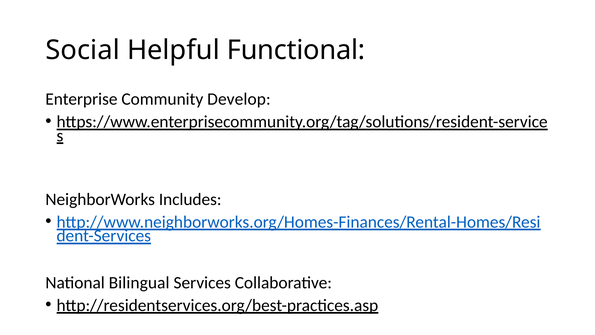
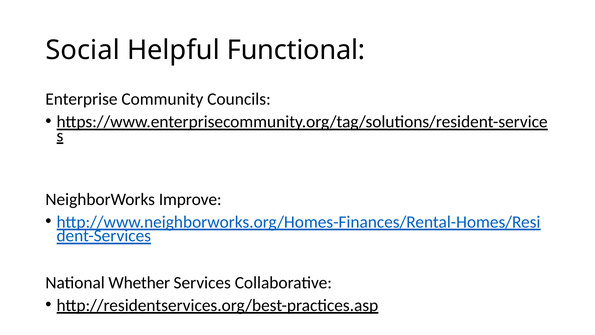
Develop: Develop -> Councils (239, 99)
Includes: Includes -> Improve (190, 199)
Bilingual: Bilingual -> Whether (139, 283)
